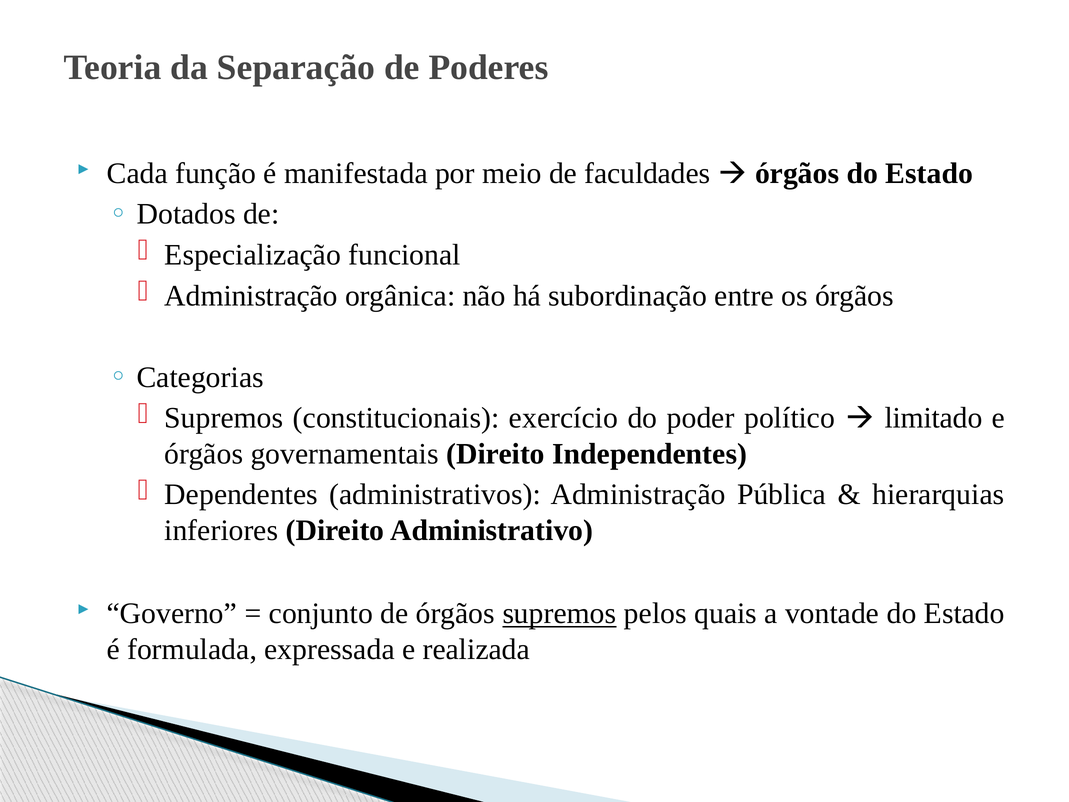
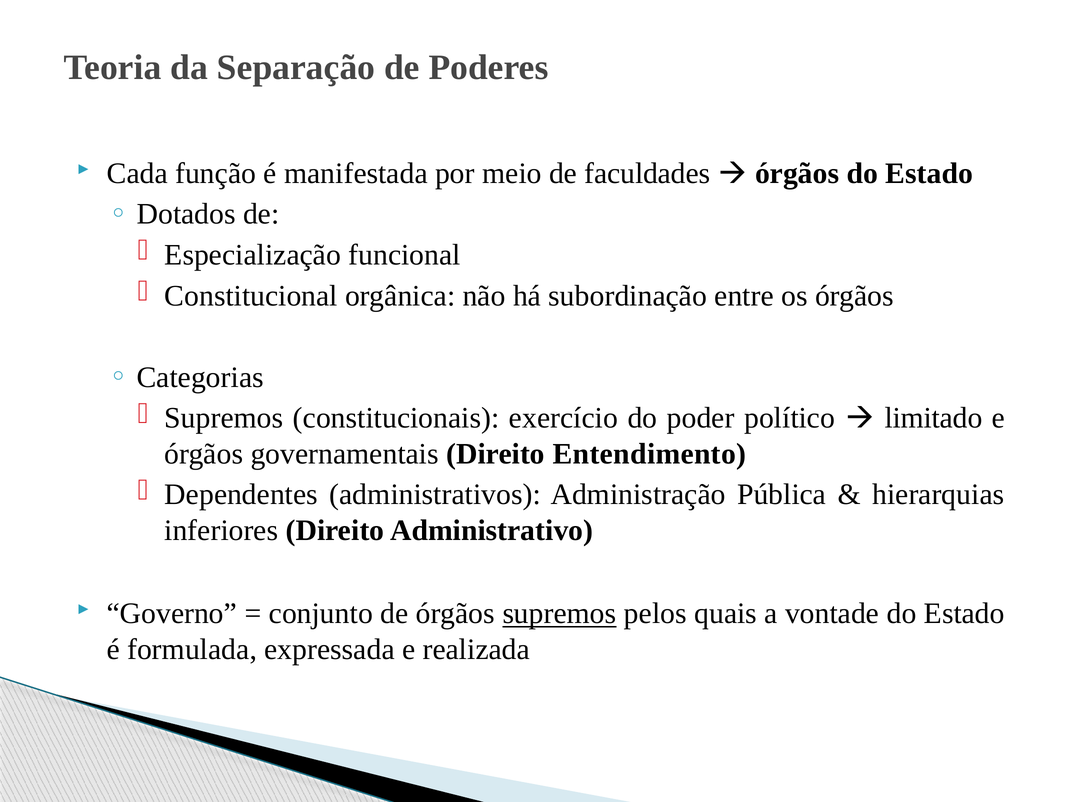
Administração: Administração -> Constitucional (251, 296)
Independentes: Independentes -> Entendimento (649, 454)
